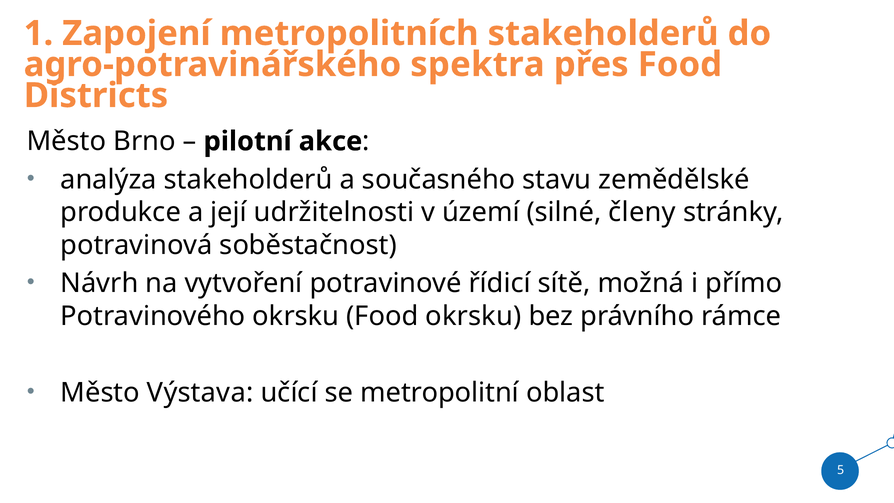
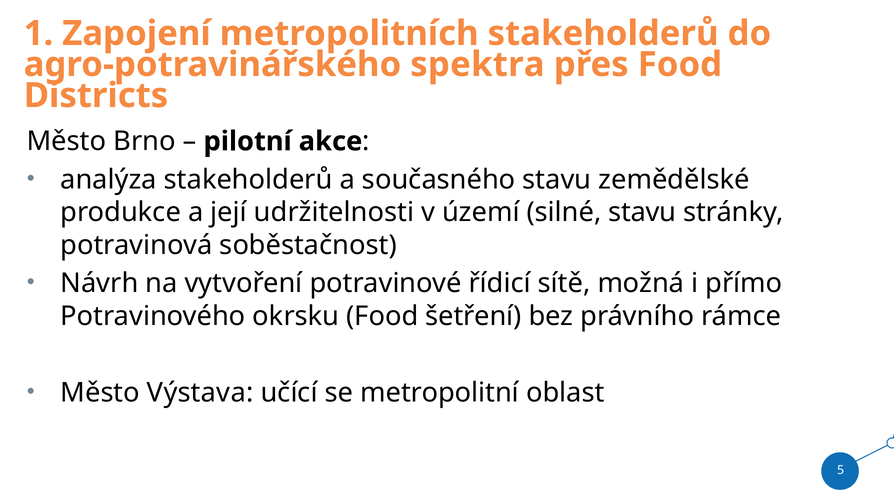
silné členy: členy -> stavu (642, 212)
Food okrsku: okrsku -> šetření (473, 316)
